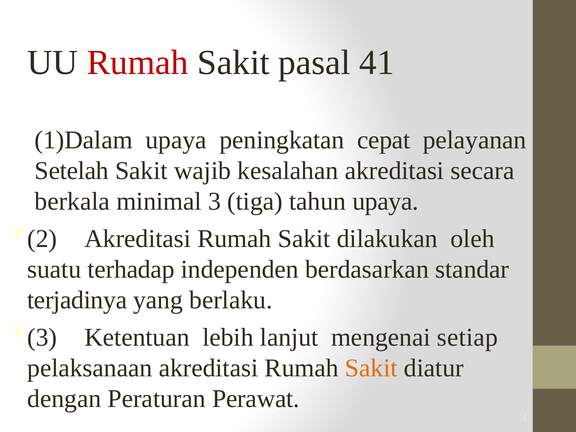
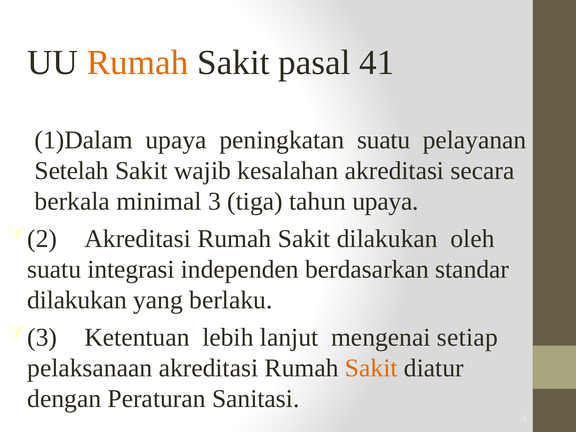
Rumah colour: red -> orange (138, 62)
peningkatan cepat: cepat -> suatu (384, 140)
terhadap: terhadap -> integrasi (131, 269)
terjadinya: terjadinya -> dilakukan (77, 300)
Perawat: Perawat -> Sanitasi (256, 399)
